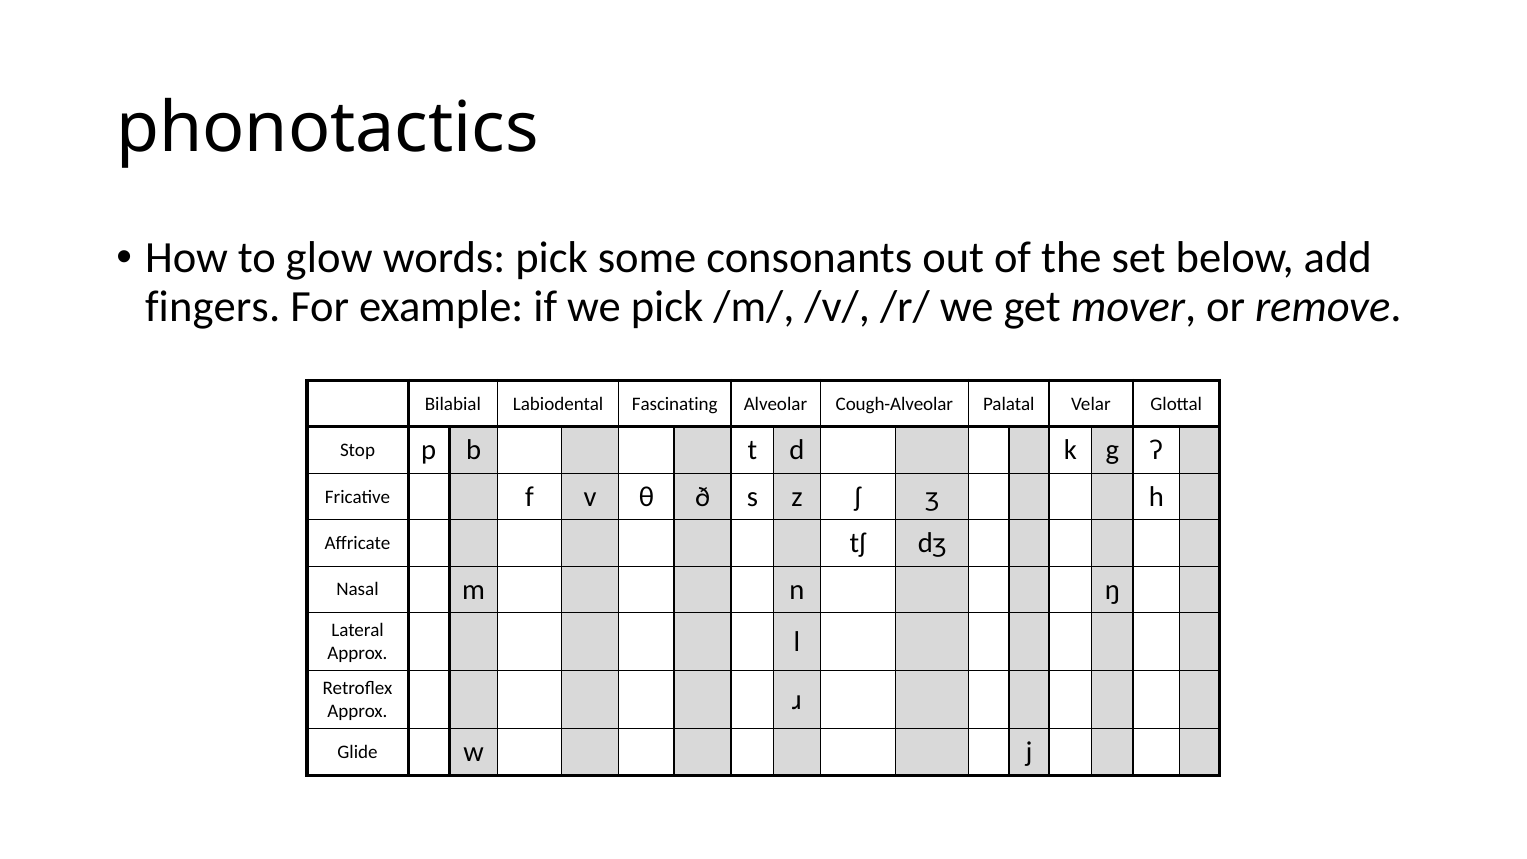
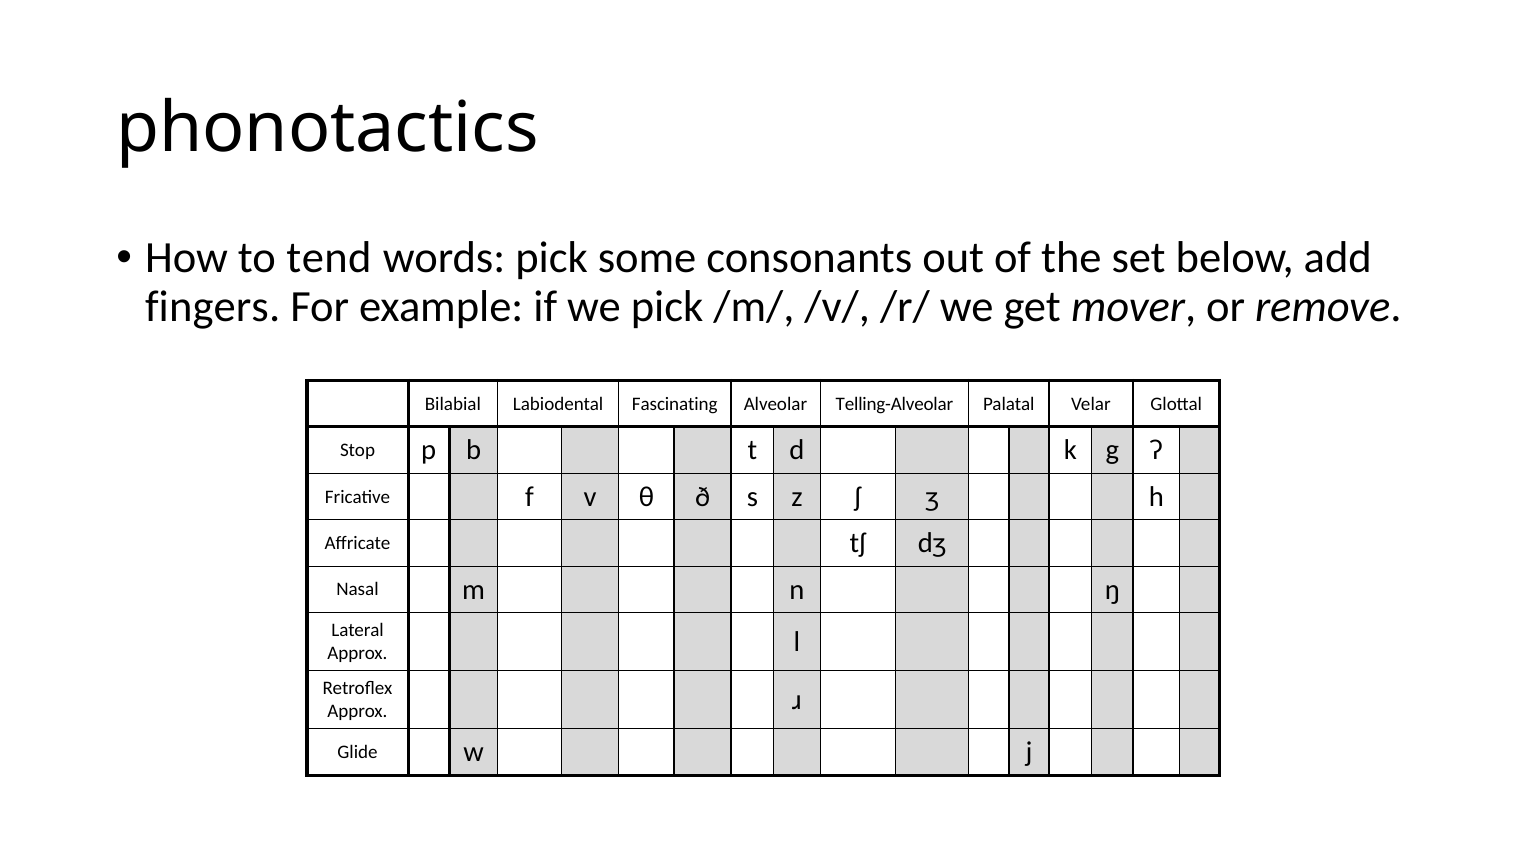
glow: glow -> tend (329, 258)
Cough-Alveolar: Cough-Alveolar -> Telling-Alveolar (894, 404)
